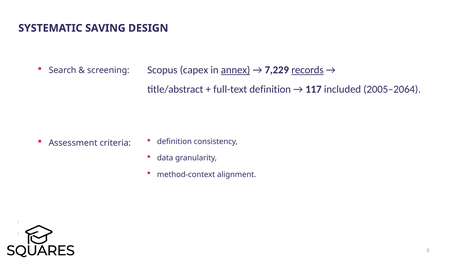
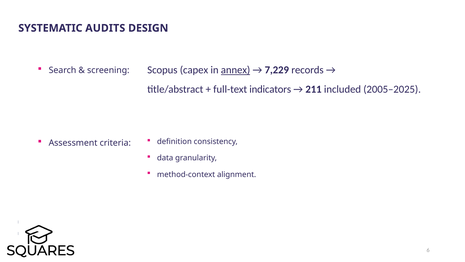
SAVING: SAVING -> AUDITS (105, 28)
records underline: present -> none (307, 70)
full-text definition: definition -> indicators (270, 89)
117: 117 -> 211 (314, 89)
2005–2064: 2005–2064 -> 2005–2025 (392, 89)
